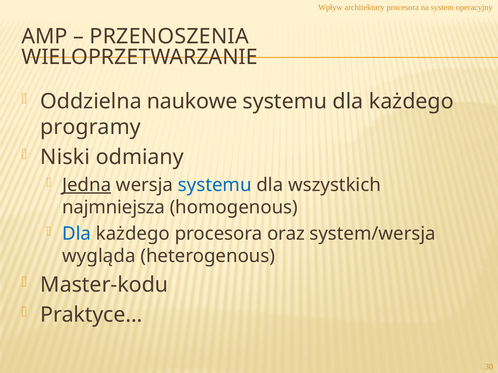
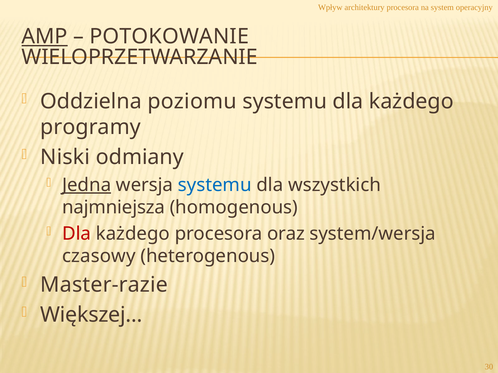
AMP underline: none -> present (45, 36)
PRZENOSZENIA: PRZENOSZENIA -> POTOKOWANIE (169, 36)
naukowe: naukowe -> poziomu (192, 102)
Dla colour: blue -> red (77, 234)
wygląda: wygląda -> czasowy (99, 256)
Master-kodu: Master-kodu -> Master-razie (104, 285)
Praktyce…: Praktyce… -> Większej… (91, 315)
